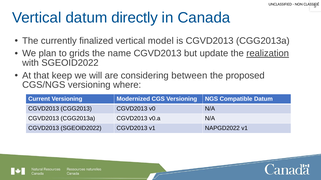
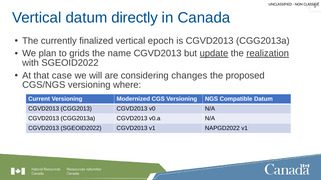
model: model -> epoch (161, 41)
update underline: none -> present (214, 54)
keep: keep -> case (62, 76)
between: between -> changes (189, 76)
